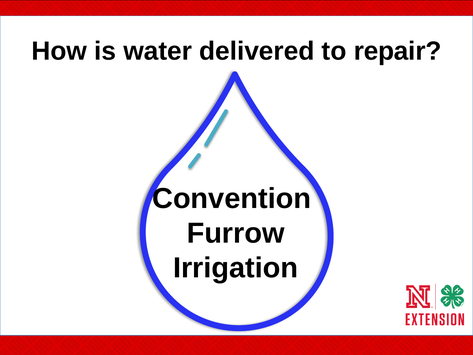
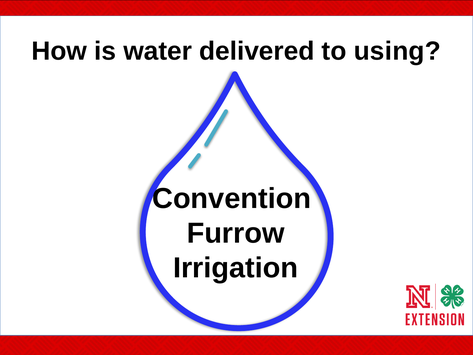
repair: repair -> using (397, 51)
